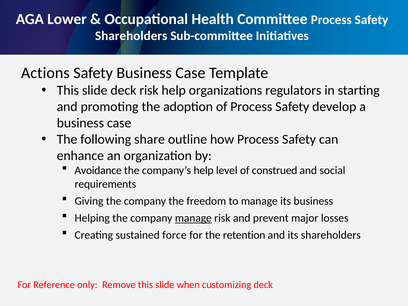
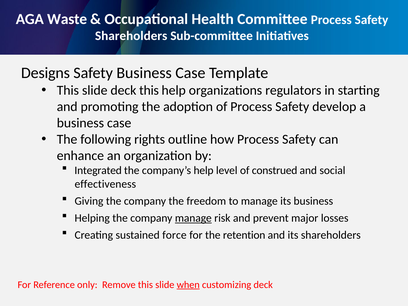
Lower: Lower -> Waste (67, 19)
Actions: Actions -> Designs (46, 73)
deck risk: risk -> this (149, 90)
share: share -> rights (150, 139)
Avoidance: Avoidance -> Integrated (98, 170)
requirements: requirements -> effectiveness (105, 184)
when underline: none -> present (188, 285)
